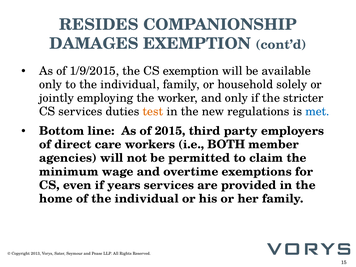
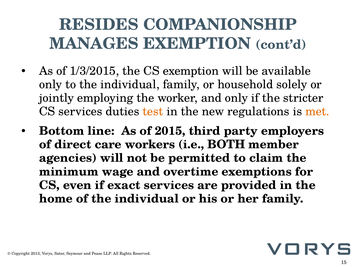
DAMAGES: DAMAGES -> MANAGES (94, 44)
1/9/2015: 1/9/2015 -> 1/3/2015 (94, 71)
met colour: blue -> orange (317, 112)
years: years -> exact (124, 185)
